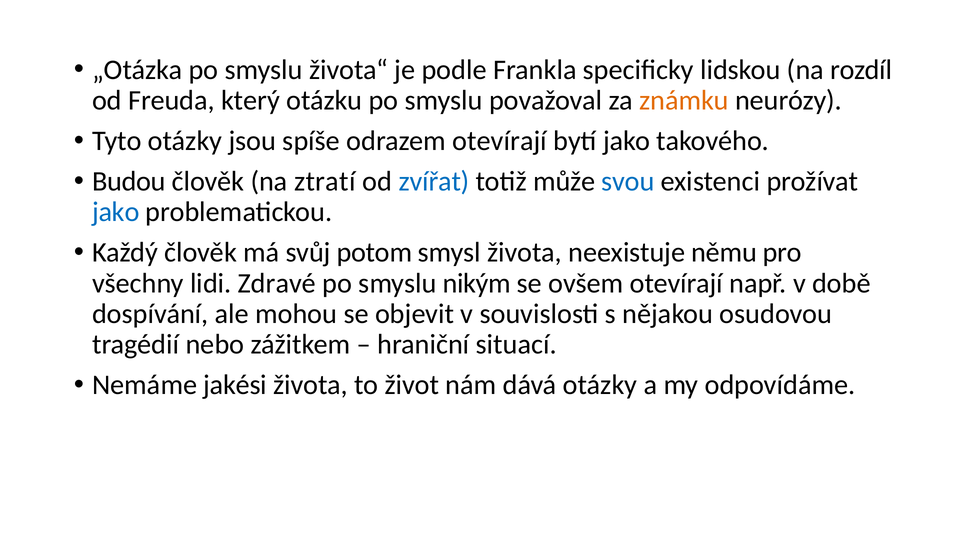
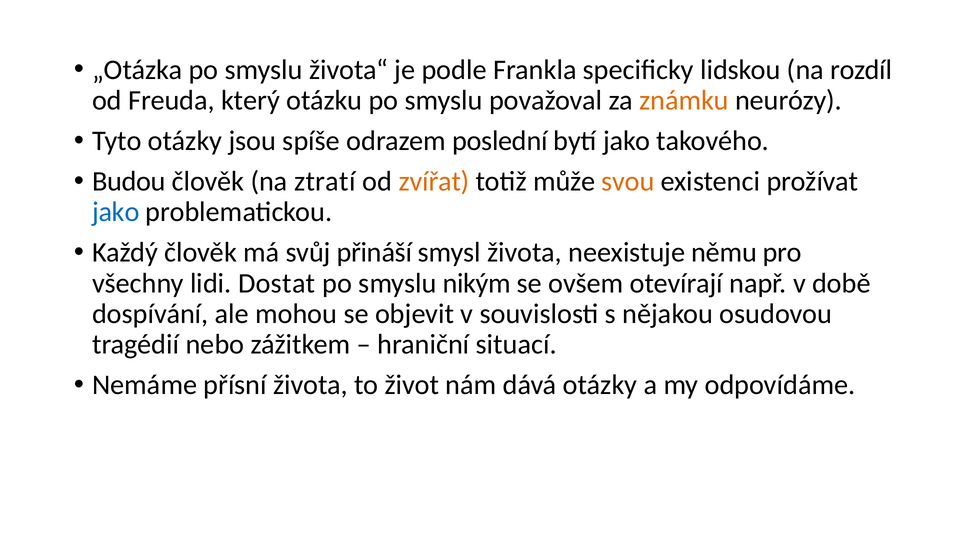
odrazem otevírají: otevírají -> poslední (500, 141)
zvířat colour: blue -> orange (434, 181)
svou colour: blue -> orange (628, 181)
potom: potom -> přináší (374, 252)
Zdravé: Zdravé -> Dostat (277, 283)
jakési: jakési -> přísní (235, 385)
